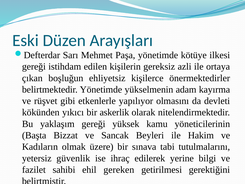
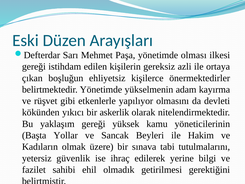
kötüye: kötüye -> olması (194, 55)
Bizzat: Bizzat -> Yollar (66, 135)
gereken: gereken -> olmadık (119, 169)
